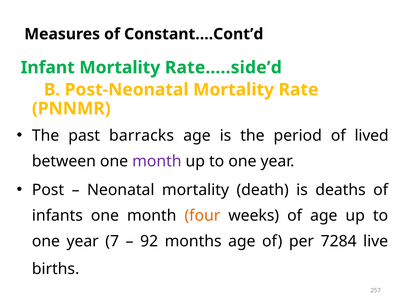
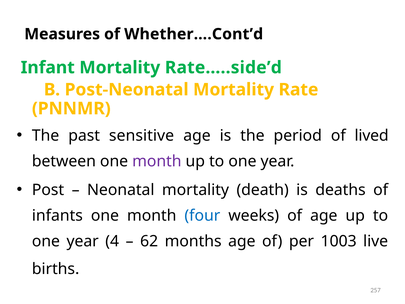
Constant….Cont’d: Constant….Cont’d -> Whether….Cont’d (194, 34)
barracks: barracks -> sensitive (142, 136)
four colour: orange -> blue (202, 215)
7: 7 -> 4 (112, 241)
92: 92 -> 62 (149, 241)
7284: 7284 -> 1003 (339, 241)
